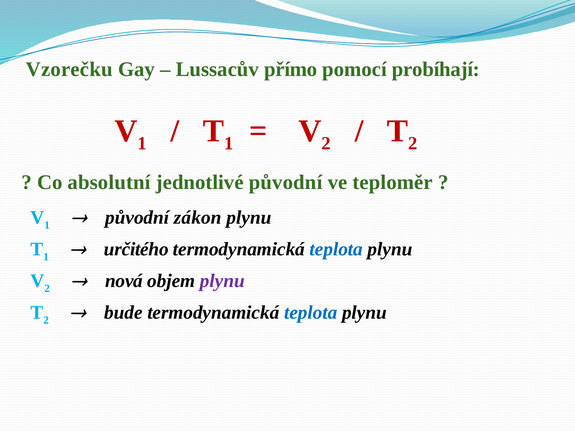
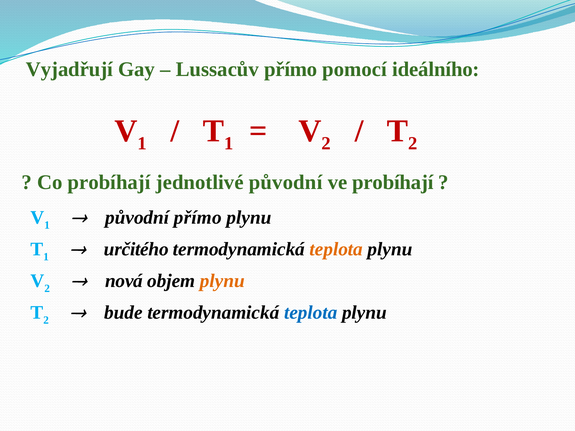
Vzorečku: Vzorečku -> Vyjadřují (69, 69)
probíhají: probíhají -> ideálního (436, 69)
Co absolutní: absolutní -> probíhají (109, 183)
ve teploměr: teploměr -> probíhají (393, 183)
původní zákon: zákon -> přímo (198, 218)
teplota colour: blue -> orange (336, 249)
plynu colour: purple -> orange (222, 281)
